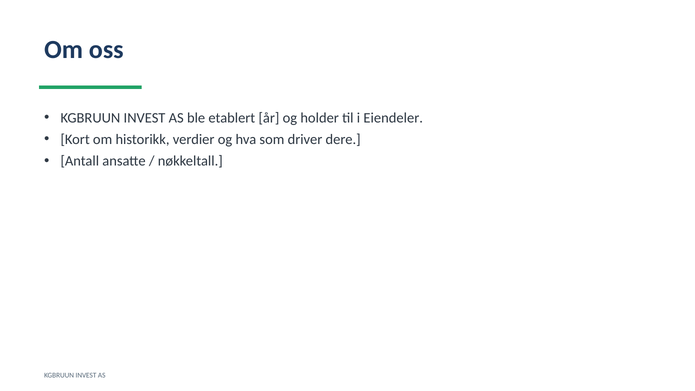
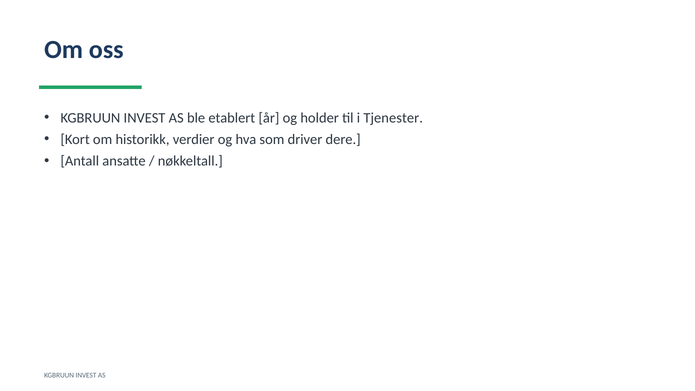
Eiendeler: Eiendeler -> Tjenester (393, 118)
